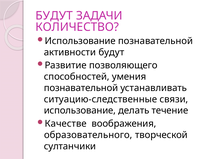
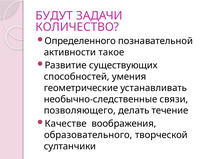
Использование: Использование -> Определенного (80, 41)
активности будут: будут -> такое (111, 52)
позволяющего: позволяющего -> существующих (123, 65)
познавательной: познавательной -> геометрические (81, 88)
ситуацию-следственные: ситуацию-следственные -> необычно-следственные (101, 99)
использование: использование -> позволяющего (80, 111)
